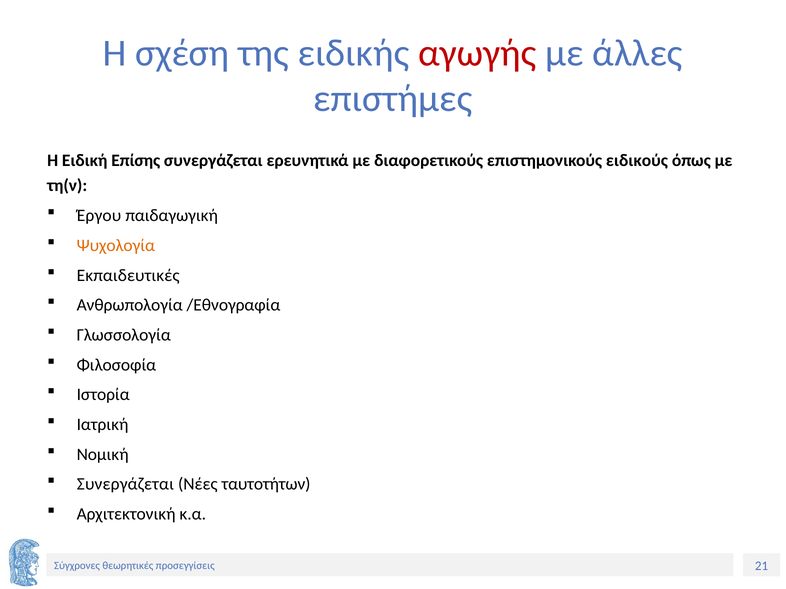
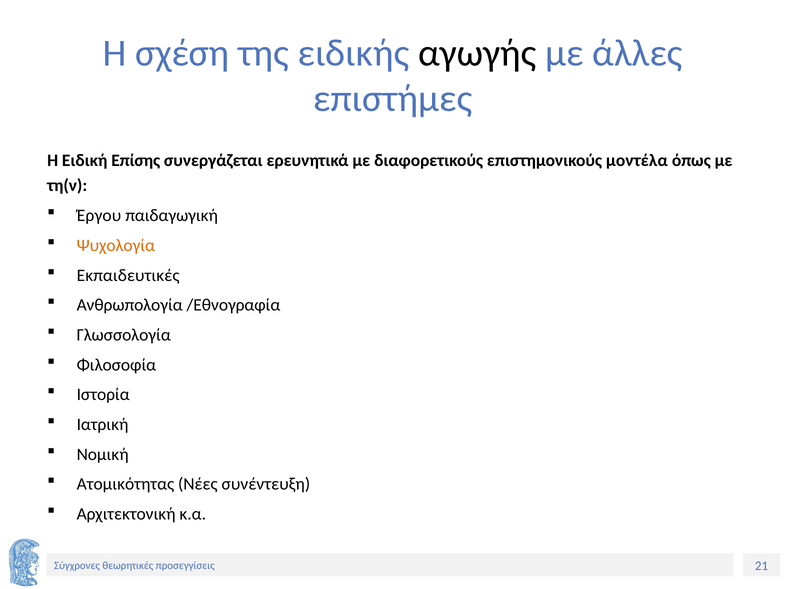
αγωγής colour: red -> black (477, 53)
ειδικούς: ειδικούς -> μοντέλα (637, 161)
Συνεργάζεται: Συνεργάζεται -> Ατομικότητας (125, 485)
ταυτοτήτων: ταυτοτήτων -> συνέντευξη (266, 485)
